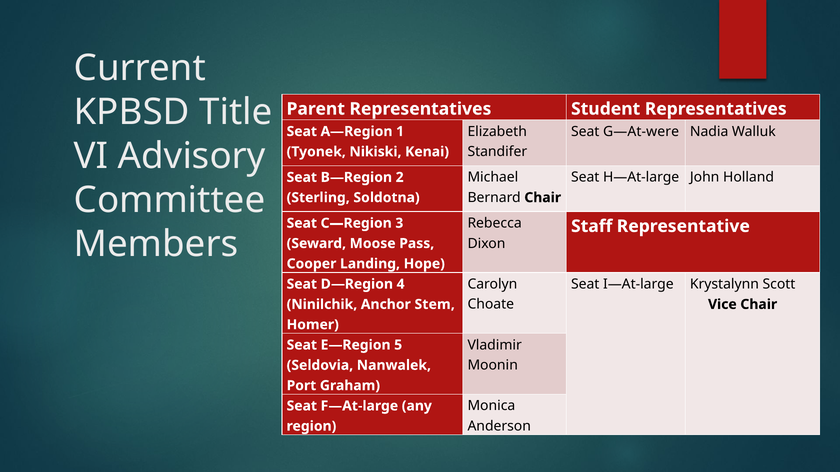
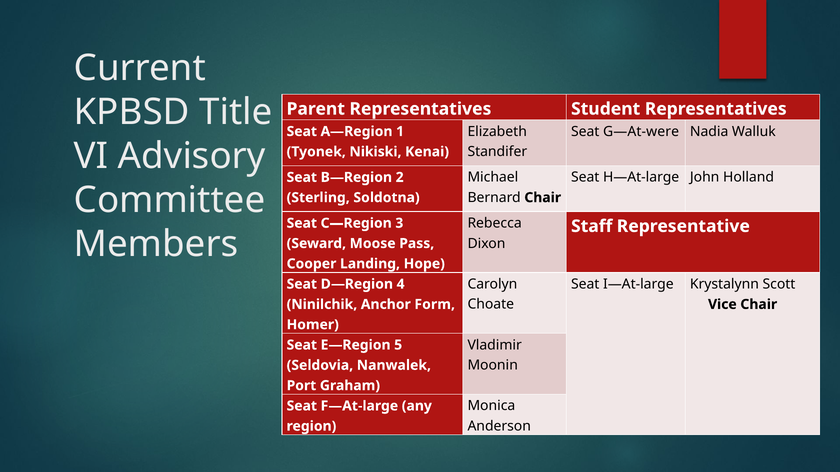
Stem: Stem -> Form (435, 305)
